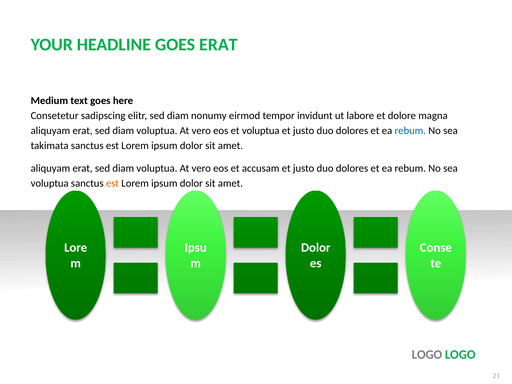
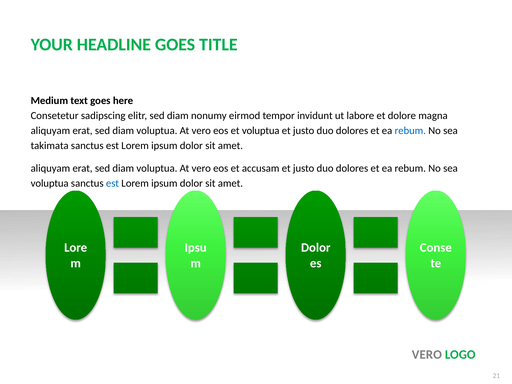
GOES ERAT: ERAT -> TITLE (218, 45)
est colour: orange -> blue (112, 183)
LOGO: LOGO -> VERO (427, 355)
